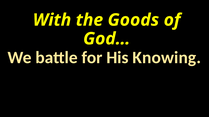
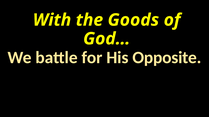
Knowing: Knowing -> Opposite (167, 58)
